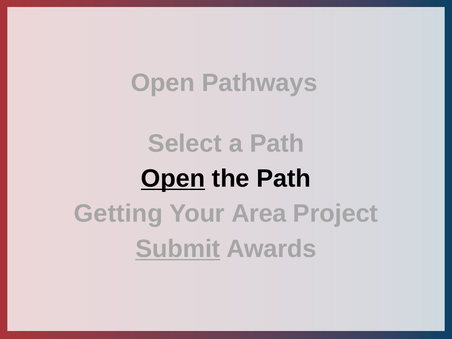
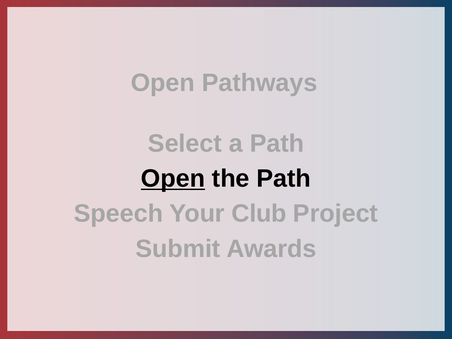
Getting: Getting -> Speech (118, 214)
Area: Area -> Club (259, 214)
Submit underline: present -> none (178, 249)
